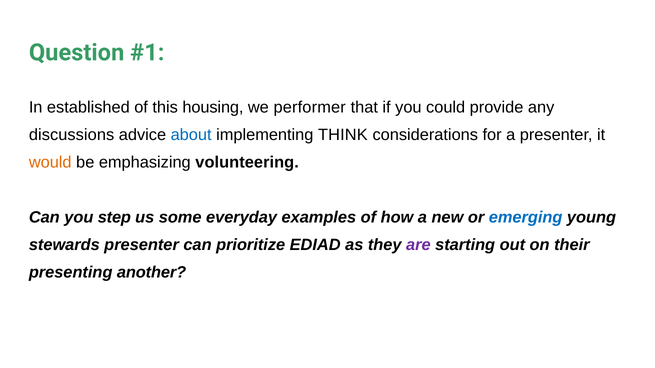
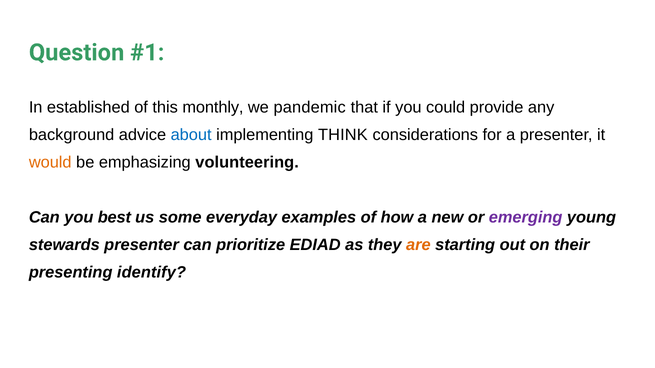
housing: housing -> monthly (213, 108)
performer: performer -> pandemic (310, 108)
discussions: discussions -> background (72, 135)
step: step -> best (114, 218)
emerging colour: blue -> purple (526, 218)
are colour: purple -> orange (418, 245)
another: another -> identify (151, 273)
